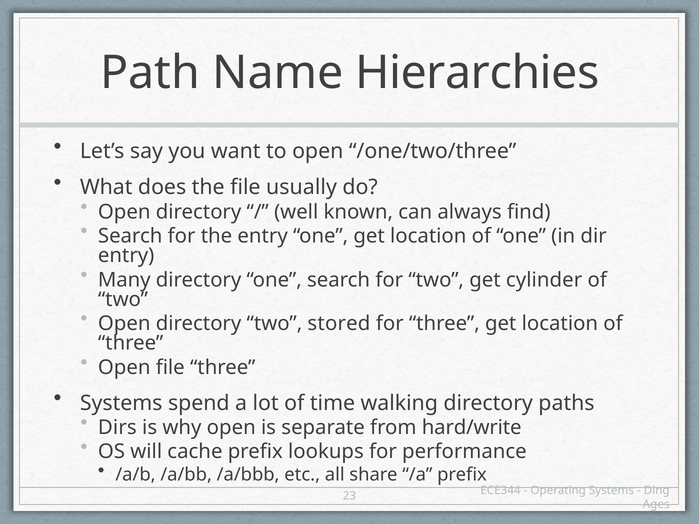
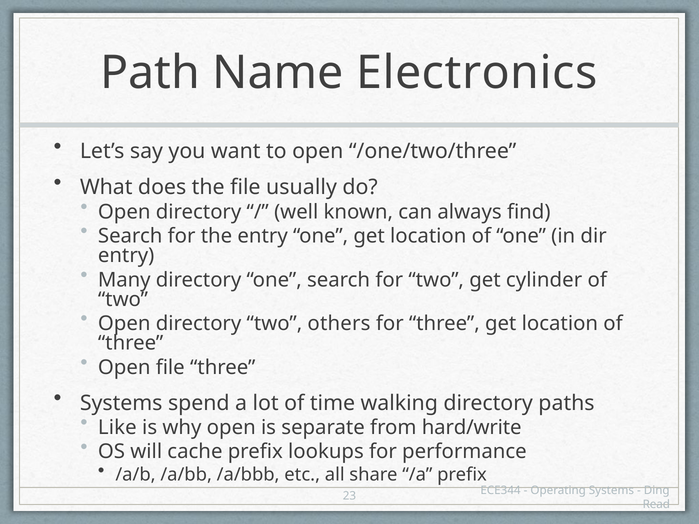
Hierarchies: Hierarchies -> Electronics (477, 73)
stored: stored -> others (339, 324)
Dirs: Dirs -> Like (117, 428)
Ages: Ages -> Read (656, 505)
